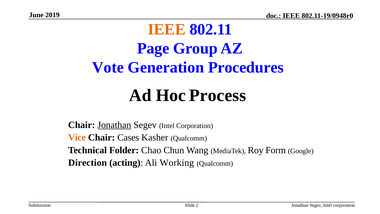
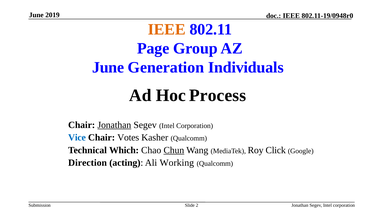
Vote: Vote -> June (108, 67)
Procedures: Procedures -> Individuals (246, 67)
Vice colour: orange -> blue (77, 137)
Cases: Cases -> Votes (128, 137)
Folder: Folder -> Which (124, 150)
Chun underline: none -> present (174, 150)
Form: Form -> Click (276, 150)
